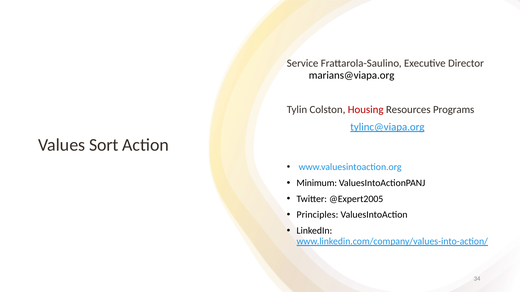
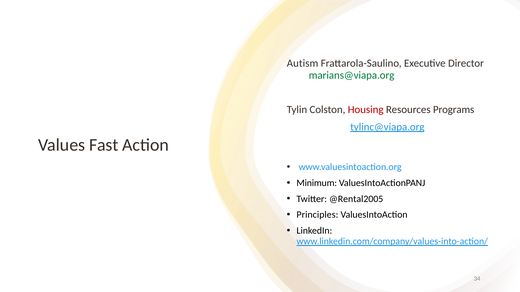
Service: Service -> Autism (303, 64)
marians@viapa.org colour: black -> green (352, 75)
Sort: Sort -> Fast (104, 145)
@Expert2005: @Expert2005 -> @Rental2005 (356, 199)
